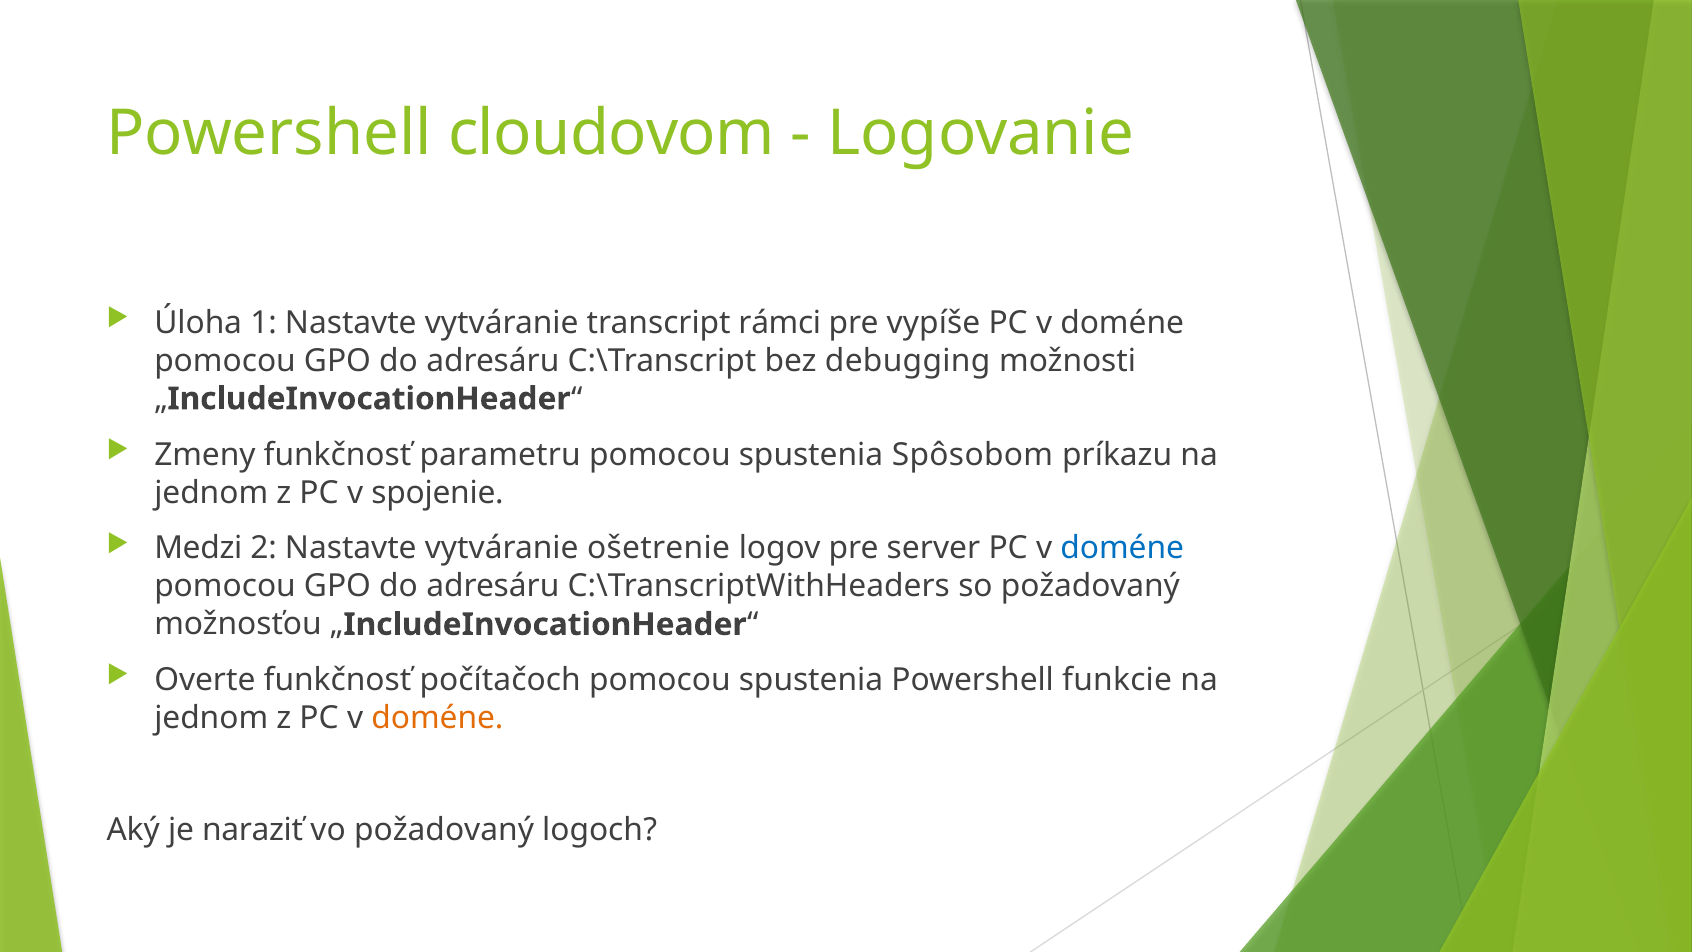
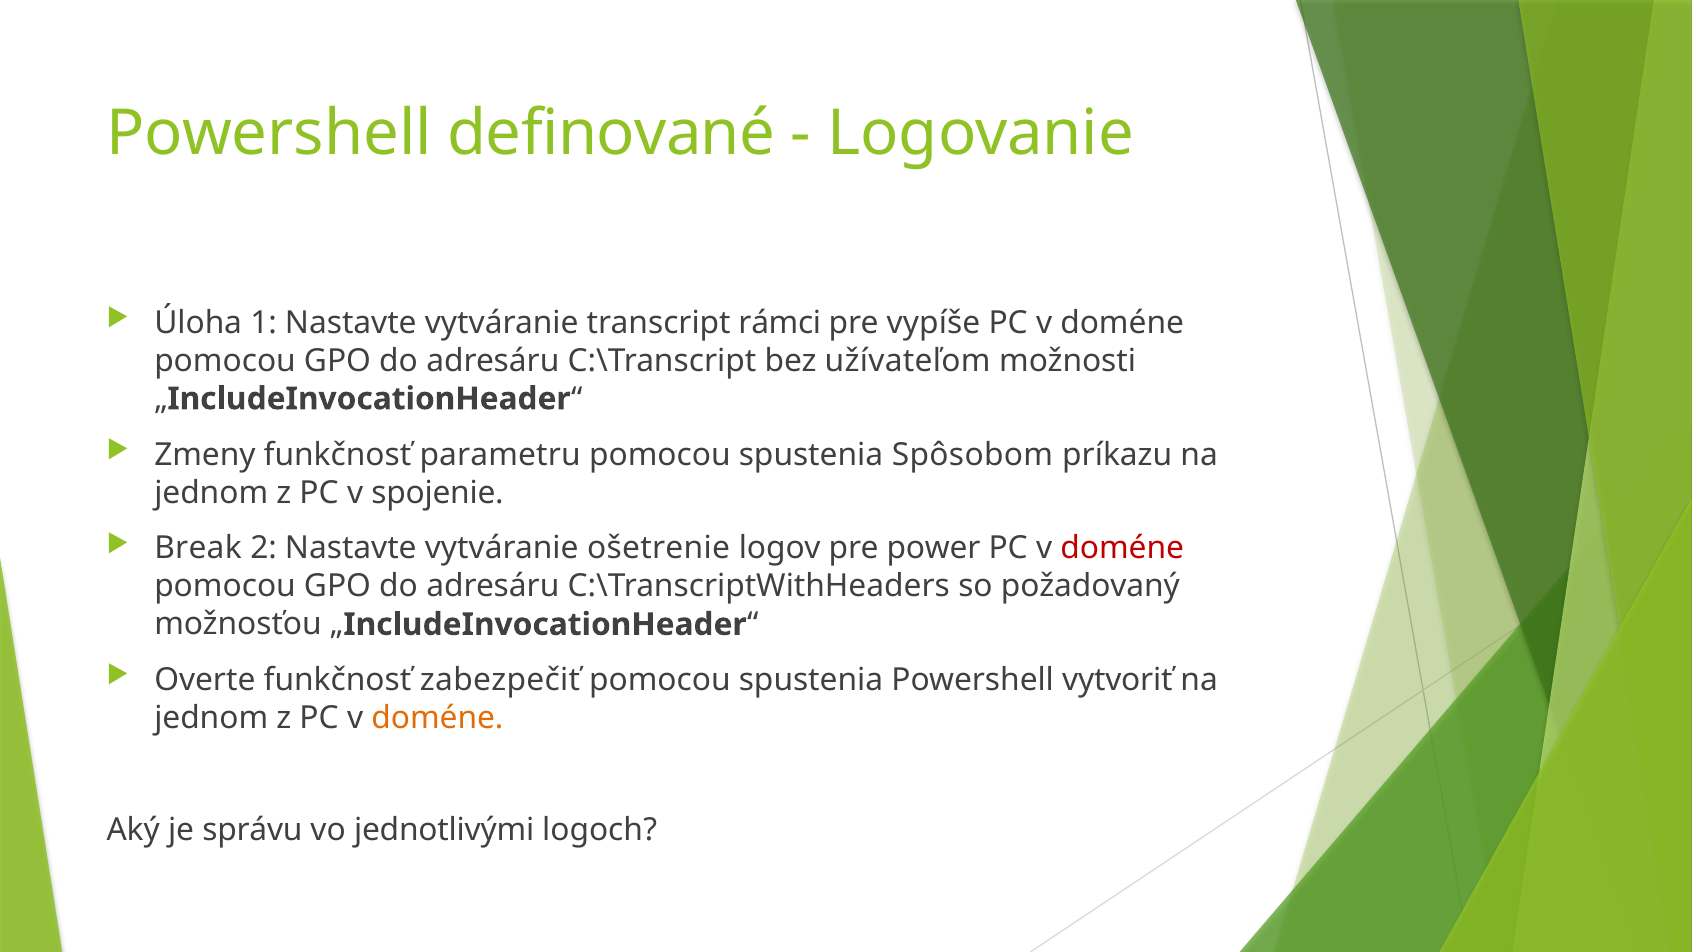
cloudovom: cloudovom -> definované (611, 133)
debugging: debugging -> užívateľom (908, 361)
Medzi: Medzi -> Break (198, 548)
server: server -> power (934, 548)
doméne colour: blue -> red (1122, 548)
počítačoch: počítačoch -> zabezpečiť (500, 680)
funkcie: funkcie -> vytvoriť (1117, 680)
naraziť: naraziť -> správu (252, 830)
vo požadovaný: požadovaný -> jednotlivými (444, 830)
